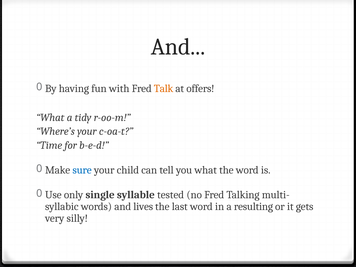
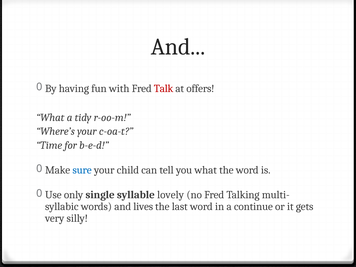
Talk colour: orange -> red (164, 88)
tested: tested -> lovely (171, 195)
resulting: resulting -> continue (253, 207)
